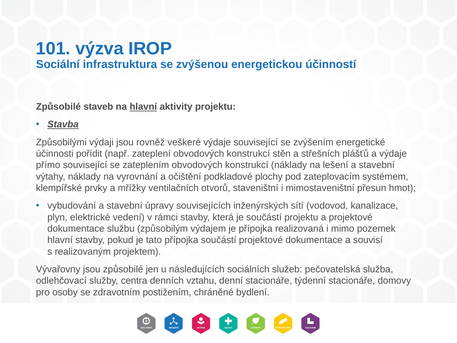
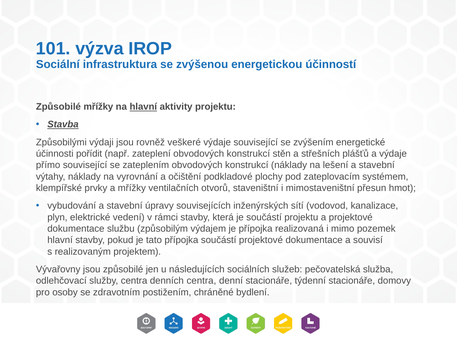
Způsobilé staveb: staveb -> mřížky (98, 107)
denních vztahu: vztahu -> centra (201, 281)
